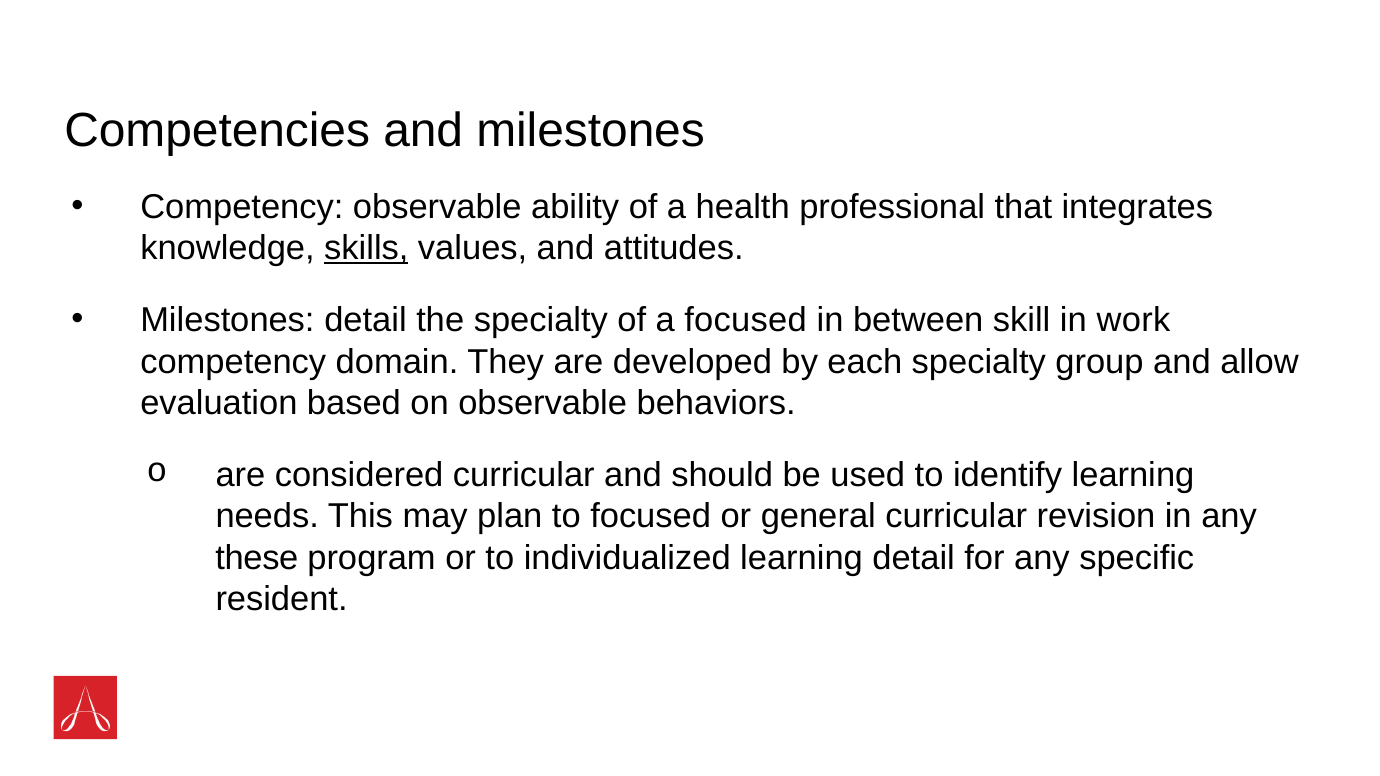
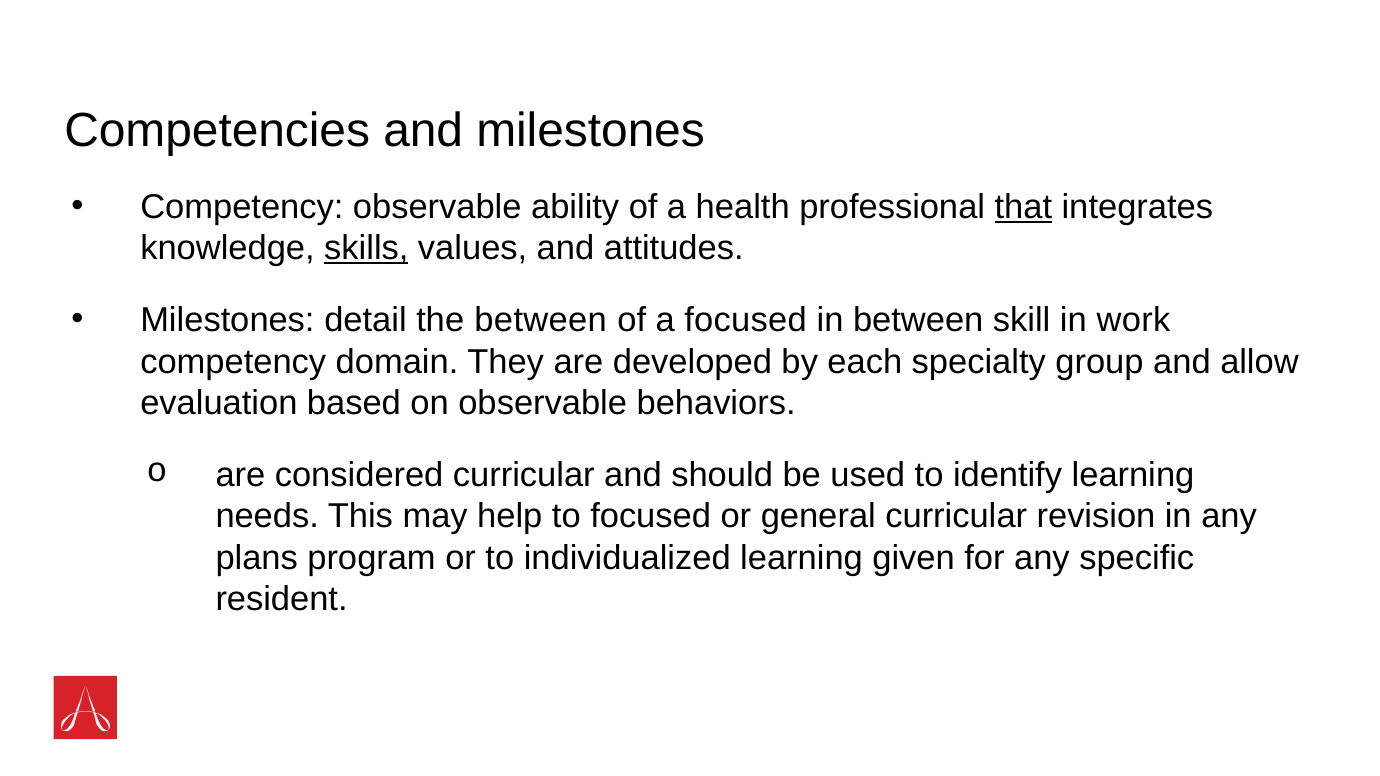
that underline: none -> present (1023, 207)
the specialty: specialty -> between (541, 321)
plan: plan -> help (510, 517)
these: these -> plans (257, 558)
learning detail: detail -> given (914, 558)
